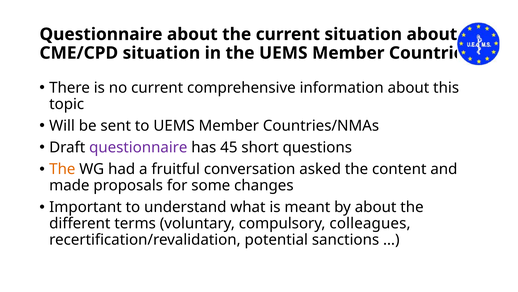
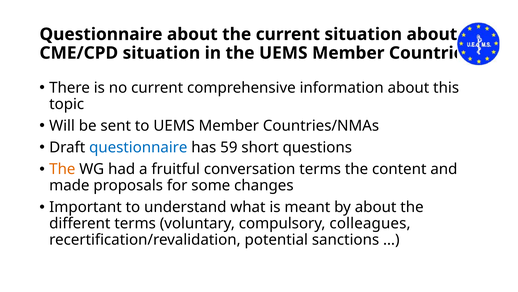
questionnaire colour: purple -> blue (138, 147)
45: 45 -> 59 (229, 147)
conversation asked: asked -> terms (320, 169)
